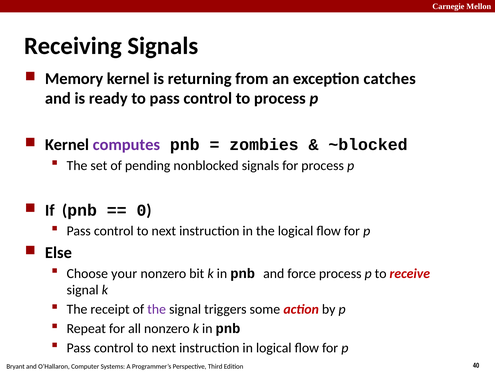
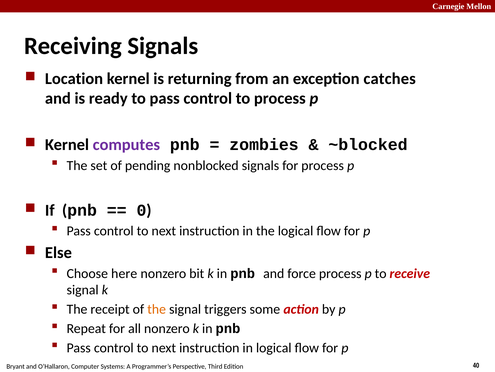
Memory: Memory -> Location (74, 79)
your: your -> here (124, 273)
the colour: purple -> orange (157, 309)
